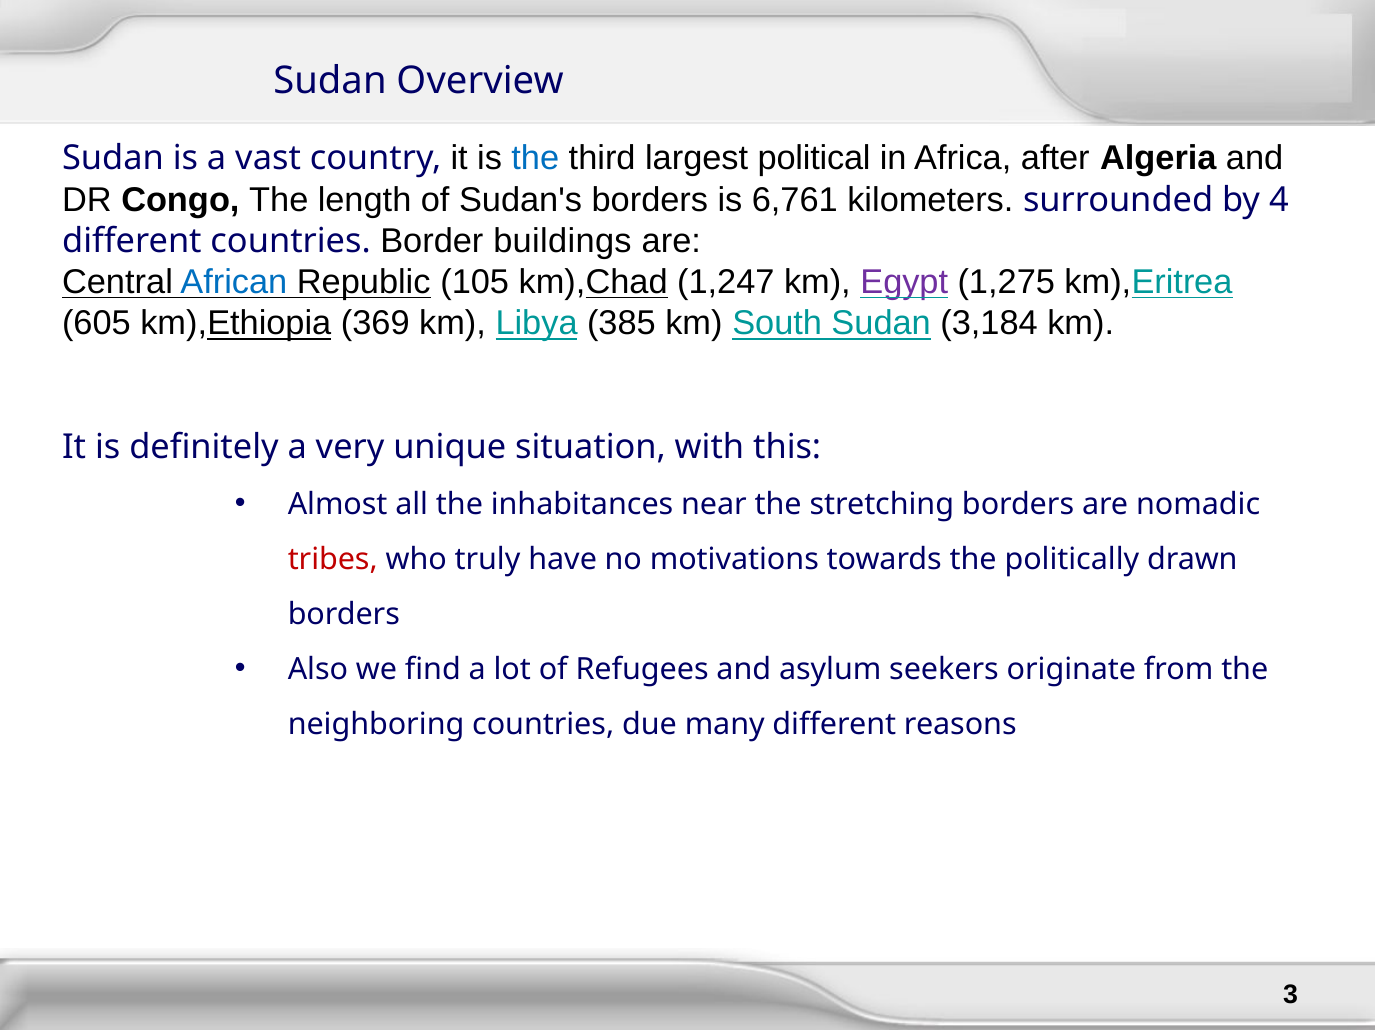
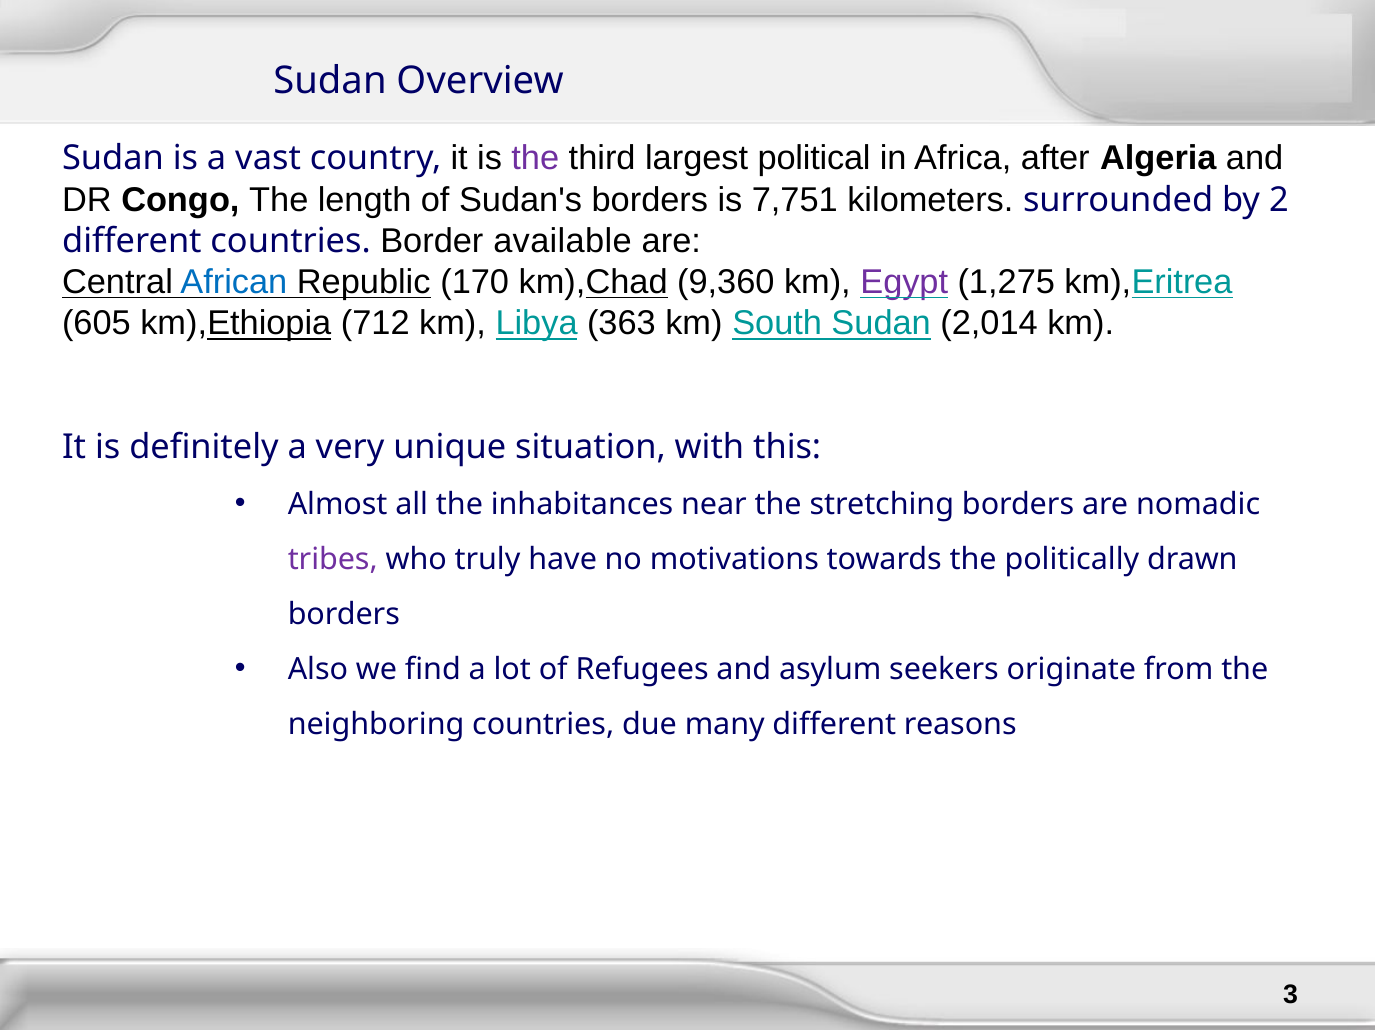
the colour: blue -> purple (535, 159)
6,761: 6,761 -> 7,751 (795, 200)
4: 4 -> 2 (1279, 200)
buildings: buildings -> available (562, 241)
105: 105 -> 170 (475, 282)
1,247: 1,247 -> 9,360 (726, 282)
369: 369 -> 712 (375, 324)
385: 385 -> 363 (621, 324)
3,184: 3,184 -> 2,014 (989, 324)
tribes colour: red -> purple (333, 559)
